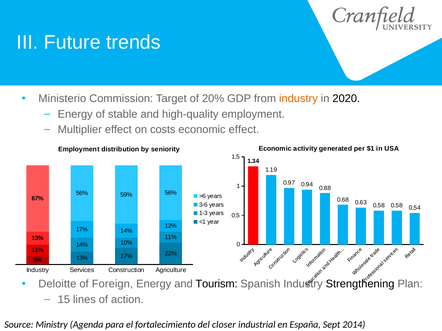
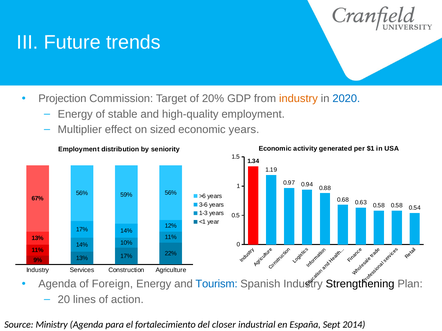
Ministerio: Ministerio -> Projection (62, 99)
2020 colour: black -> blue (346, 99)
costs: costs -> sized (163, 130)
economic effect: effect -> years (244, 130)
Deloitte: Deloitte -> Agenda (57, 284)
Tourism colour: black -> blue (217, 284)
15: 15 -> 20 (64, 300)
